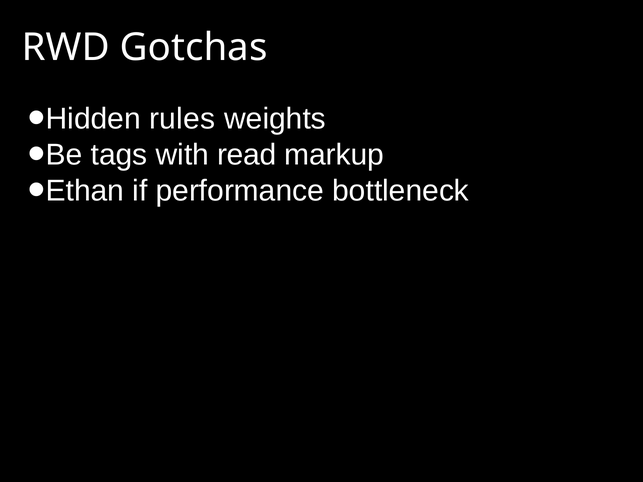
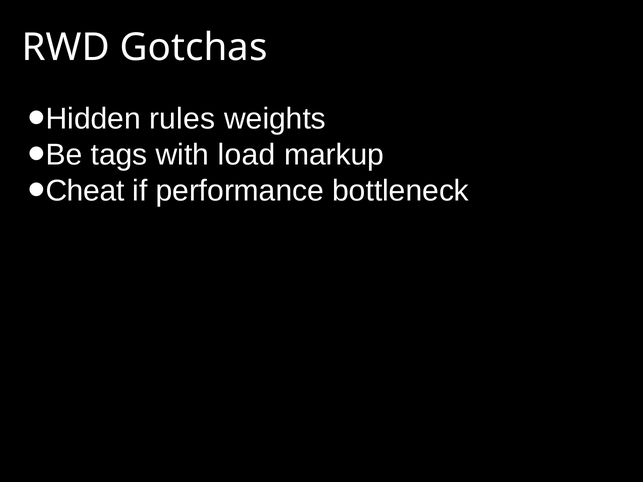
read: read -> load (246, 155)
Ethan: Ethan -> Cheat (85, 191)
